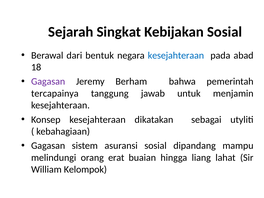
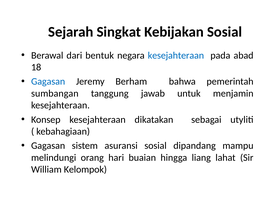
Gagasan colour: purple -> blue (48, 82)
tercapainya: tercapainya -> sumbangan (55, 93)
erat: erat -> hari (116, 158)
